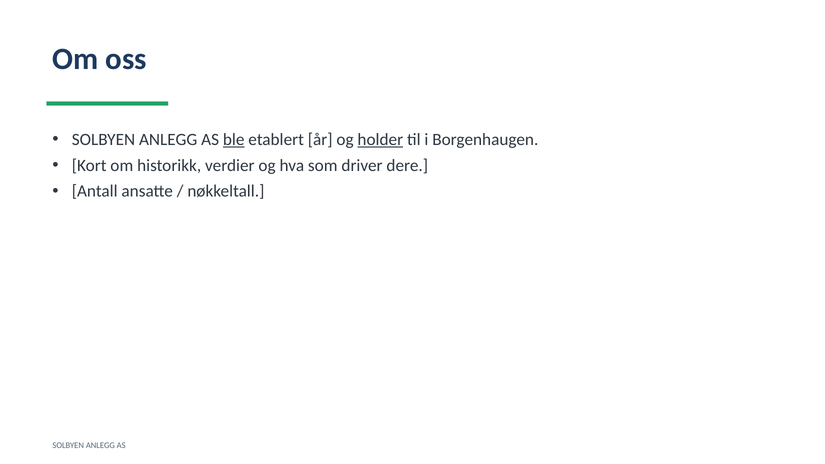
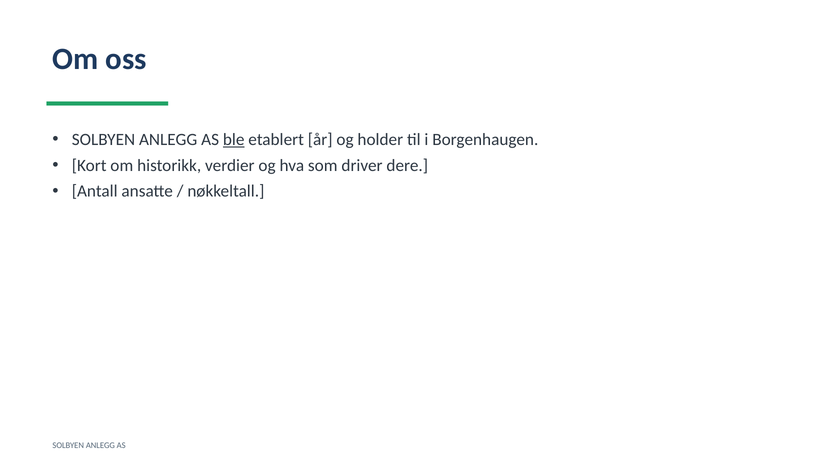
holder underline: present -> none (380, 140)
